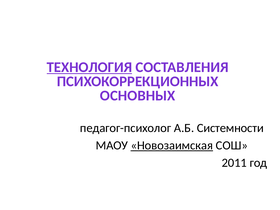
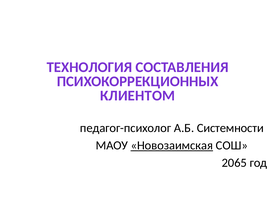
ТЕХНОЛОГИЯ underline: present -> none (89, 67)
ОСНОВНЫХ: ОСНОВНЫХ -> КЛИЕНТОМ (138, 96)
2011: 2011 -> 2065 (234, 163)
